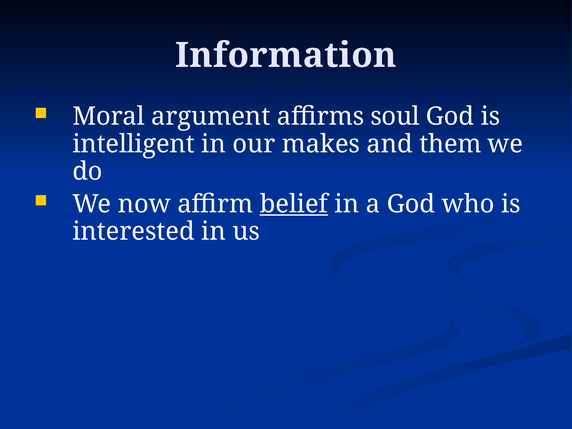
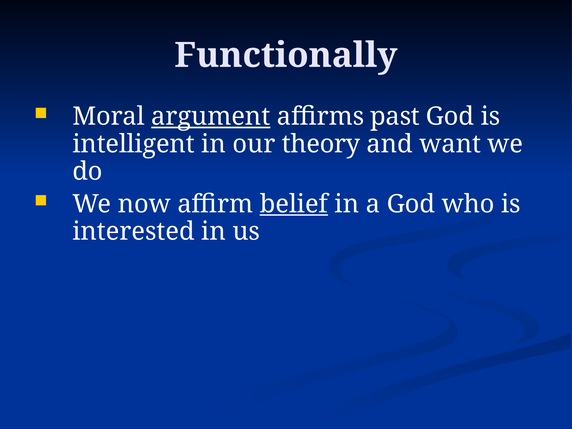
Information: Information -> Functionally (286, 55)
argument underline: none -> present (211, 117)
soul: soul -> past (395, 117)
makes: makes -> theory (321, 144)
them: them -> want (450, 144)
